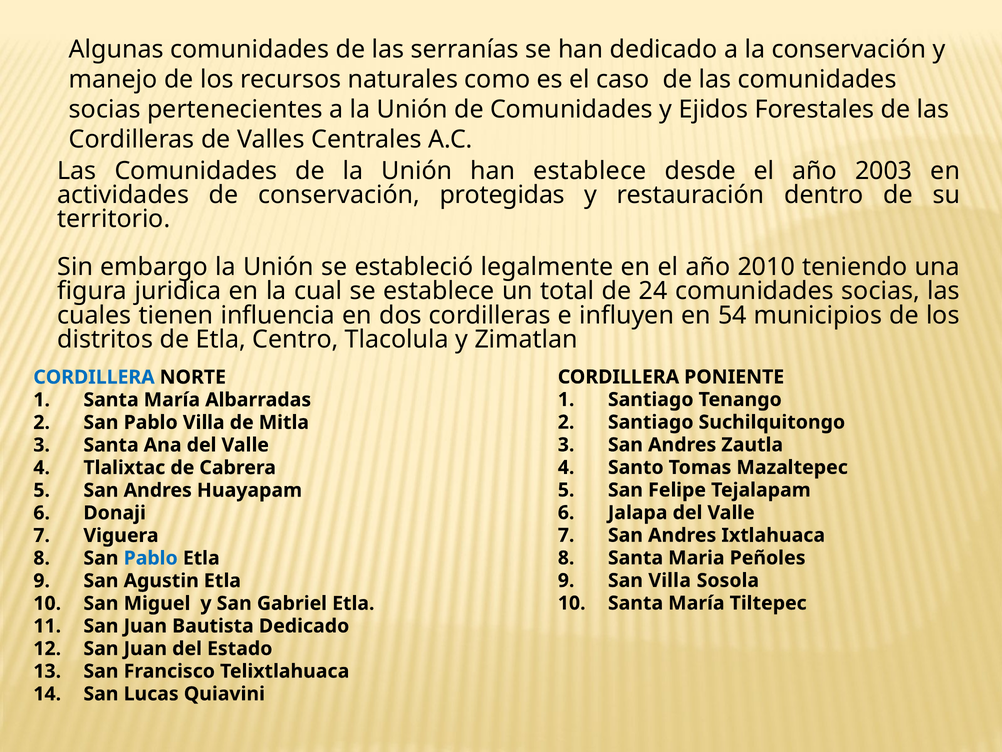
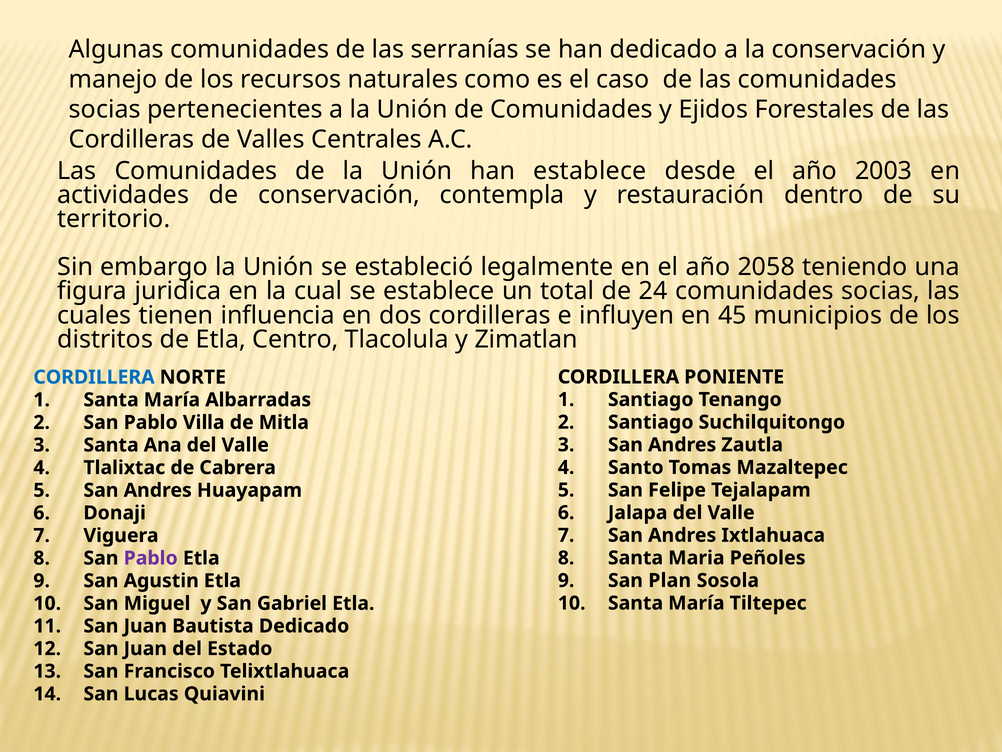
protegidas: protegidas -> contempla (502, 195)
2010: 2010 -> 2058 (766, 267)
54: 54 -> 45 (732, 315)
Pablo colour: blue -> purple (151, 558)
San Villa: Villa -> Plan (670, 580)
